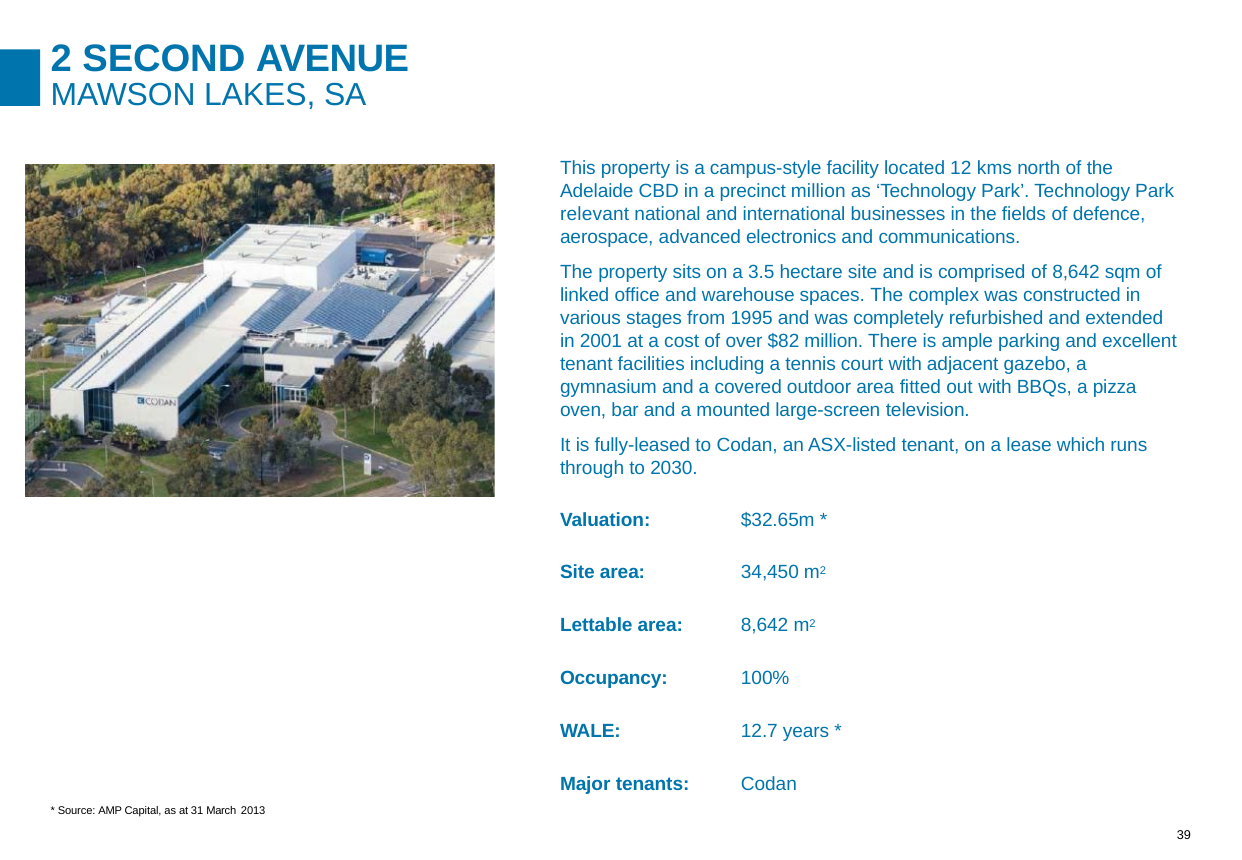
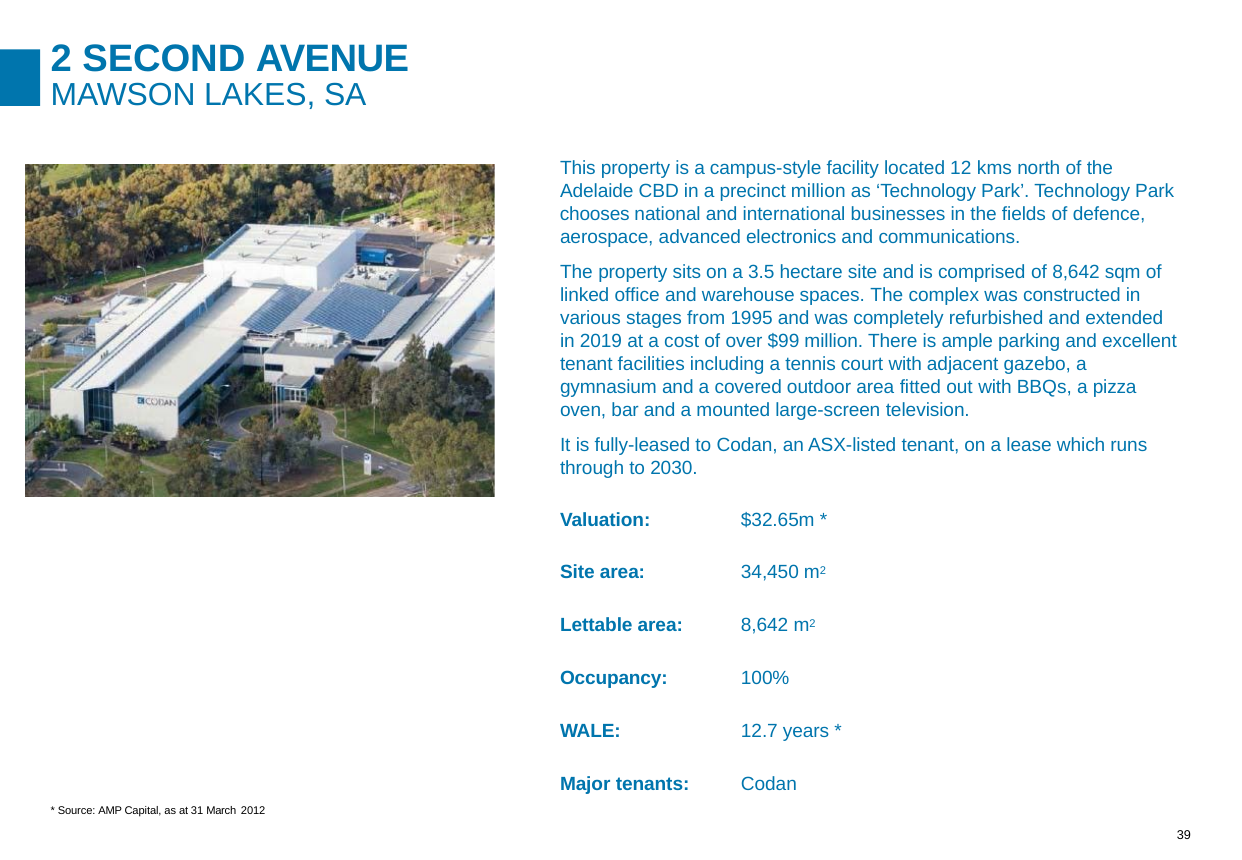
relevant: relevant -> chooses (595, 214)
2001: 2001 -> 2019 (601, 341)
$82: $82 -> $99 (784, 341)
2013: 2013 -> 2012 (253, 811)
